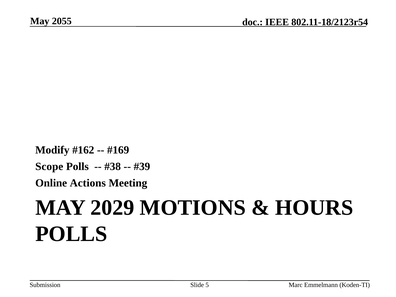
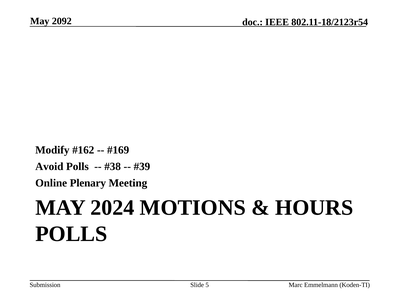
2055: 2055 -> 2092 (62, 21)
Scope: Scope -> Avoid (49, 166)
Actions: Actions -> Plenary (88, 183)
2029: 2029 -> 2024 (112, 208)
